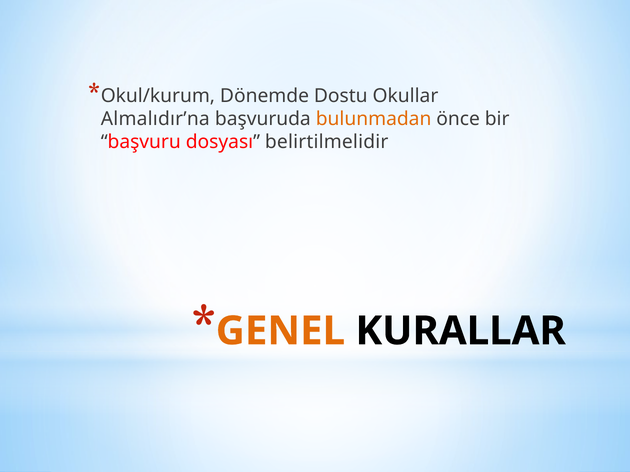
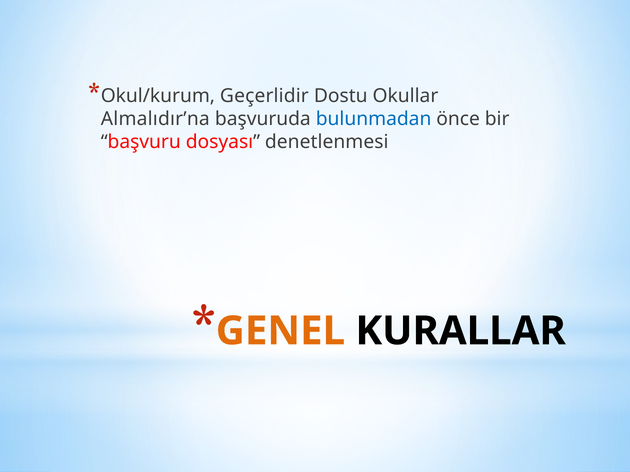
Dönemde: Dönemde -> Geçerlidir (264, 96)
bulunmadan colour: orange -> blue (374, 119)
belirtilmelidir: belirtilmelidir -> denetlenmesi (327, 142)
